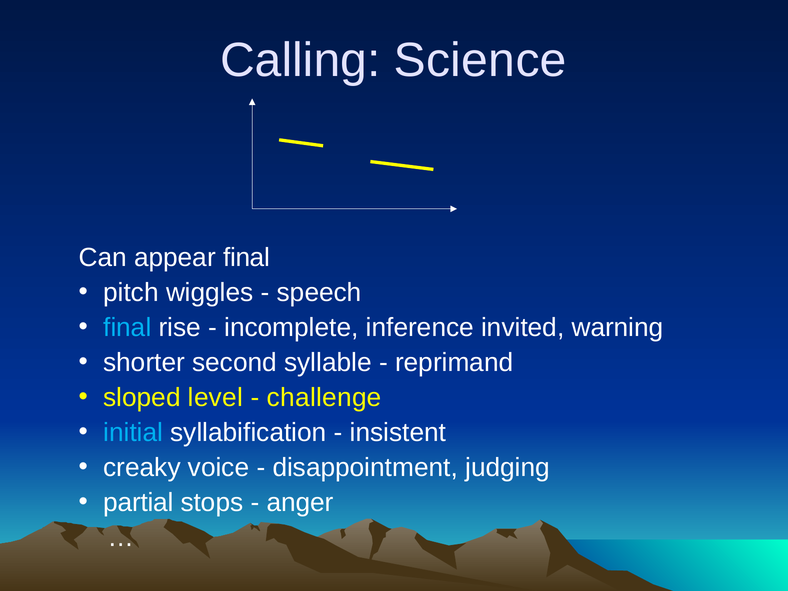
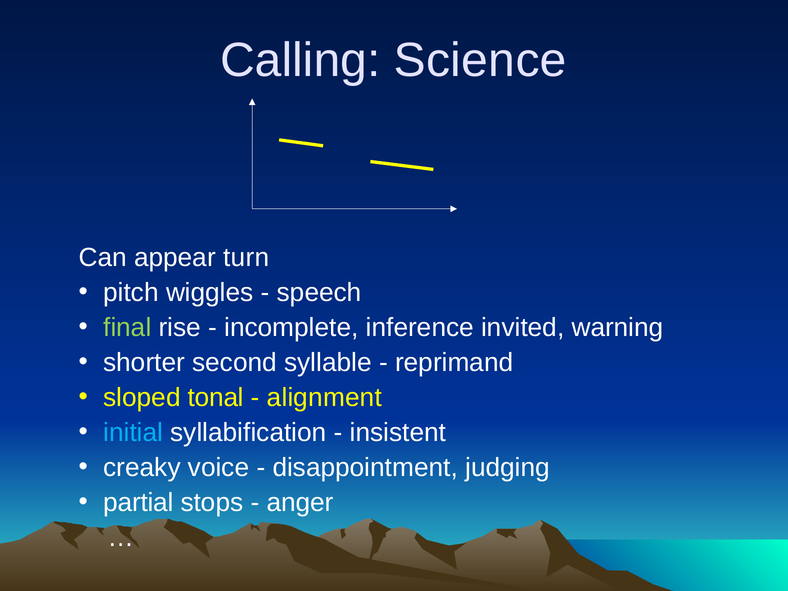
appear final: final -> turn (246, 257)
final colour: light blue -> light green (127, 327)
level: level -> tonal (216, 398)
challenge: challenge -> alignment (324, 398)
